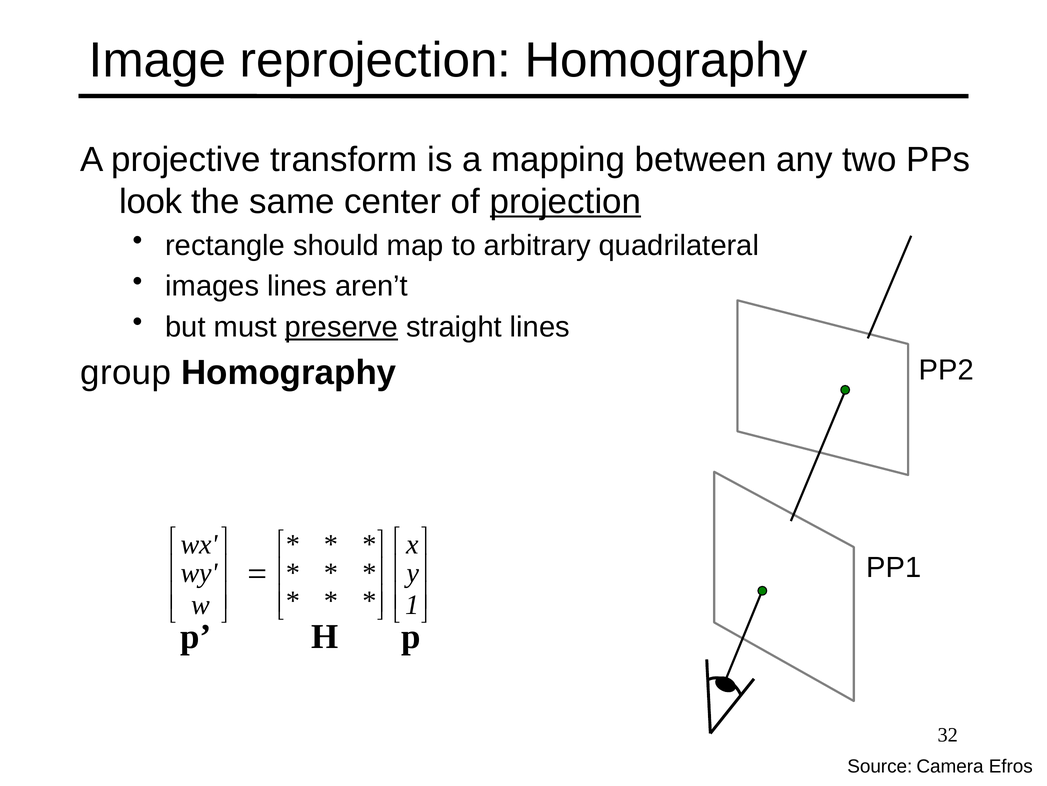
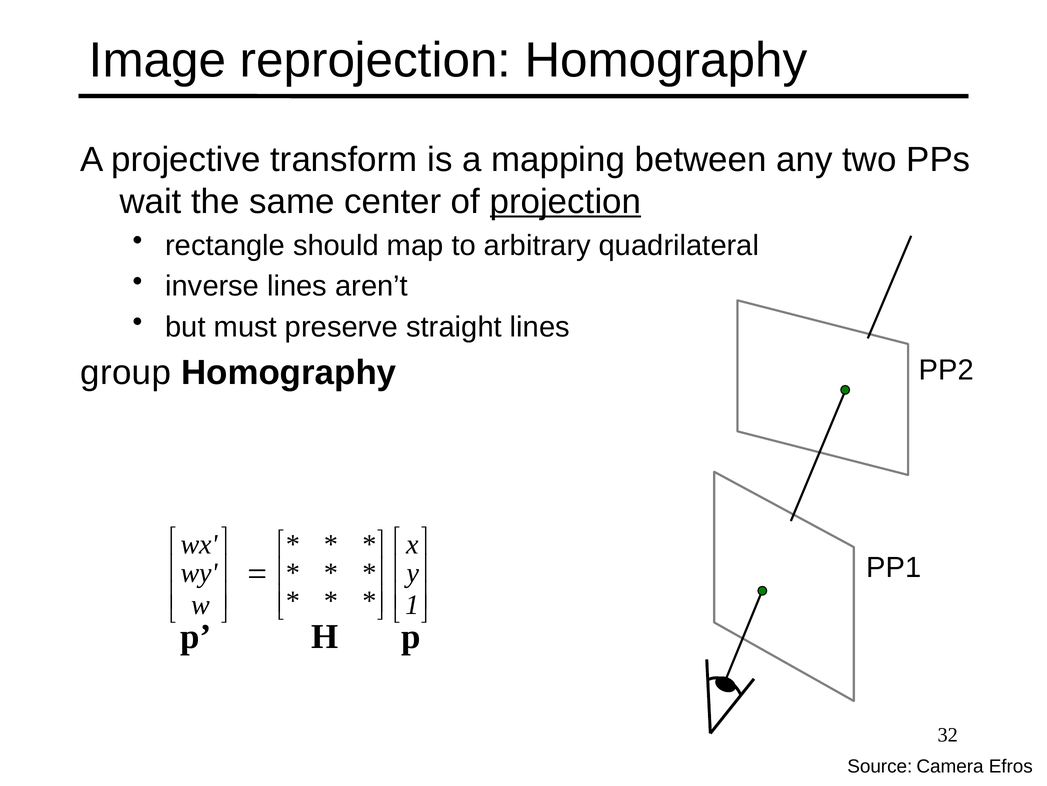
look: look -> wait (151, 201)
images: images -> inverse (212, 286)
preserve underline: present -> none (342, 327)
